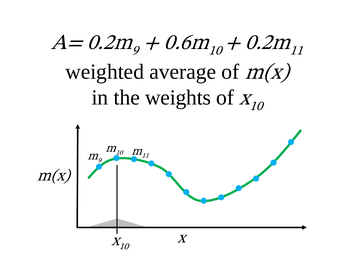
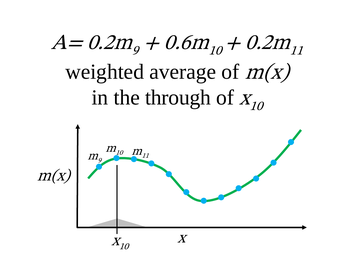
weights: weights -> through (178, 97)
